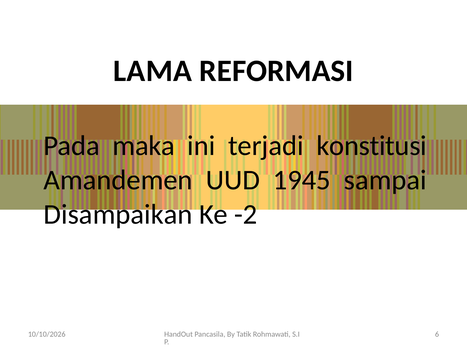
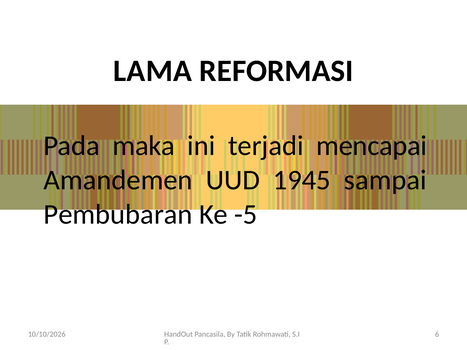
konstitusi: konstitusi -> mencapai (372, 146)
Disampaikan: Disampaikan -> Pembubaran (118, 215)
-2: -2 -> -5 (246, 215)
